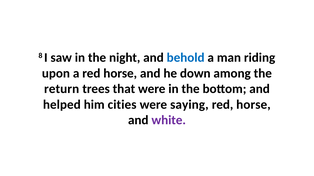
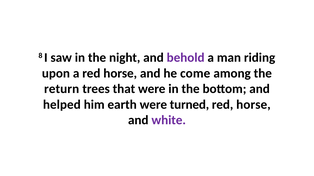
behold colour: blue -> purple (186, 58)
down: down -> come (195, 74)
cities: cities -> earth (122, 105)
saying: saying -> turned (189, 105)
